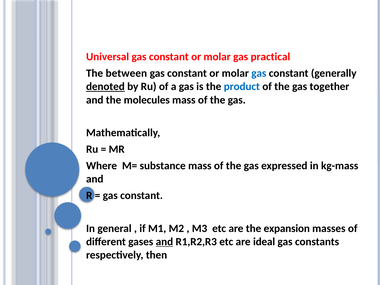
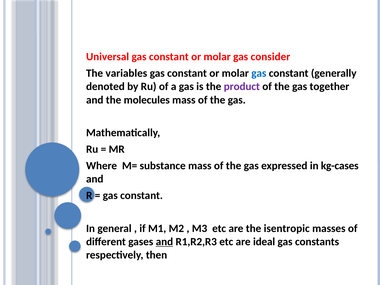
practical: practical -> consider (270, 57)
between: between -> variables (126, 73)
denoted underline: present -> none (105, 87)
product colour: blue -> purple (242, 87)
kg-mass: kg-mass -> kg-cases (340, 166)
expansion: expansion -> isentropic (287, 228)
